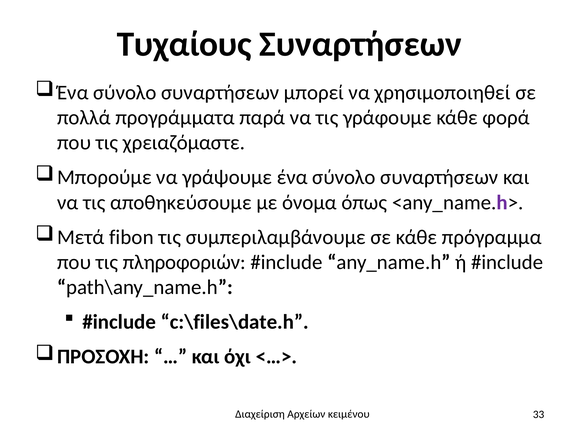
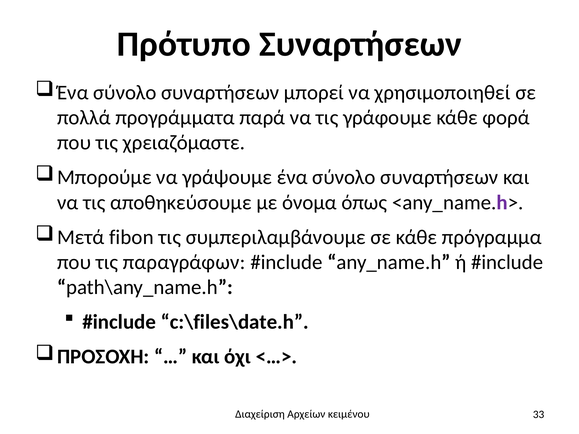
Τυχαίους: Τυχαίους -> Πρότυπο (184, 44)
πληροφοριών: πληροφοριών -> παραγράφων (184, 262)
